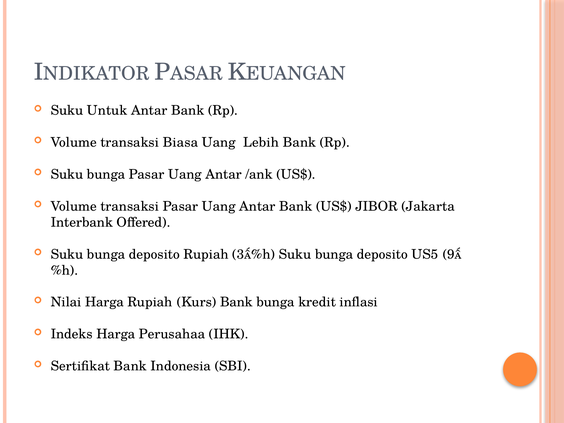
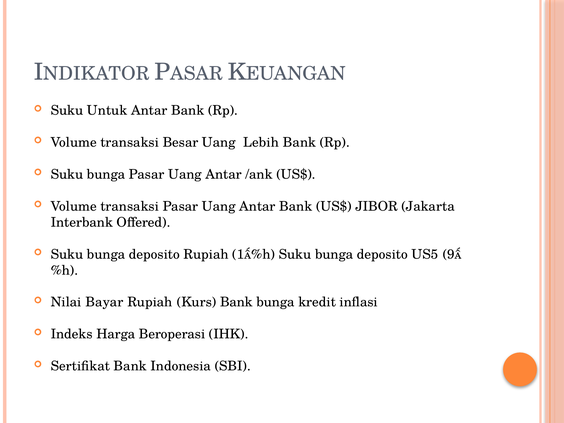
Biasa: Biasa -> Besar (181, 142)
3%h: 3%h -> 1%h (254, 254)
Nilai Harga: Harga -> Bayar (104, 302)
Perusahaa: Perusahaa -> Beroperasi (172, 334)
